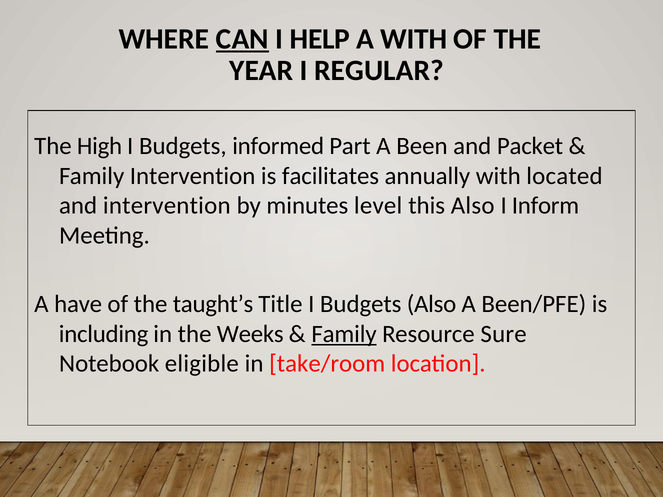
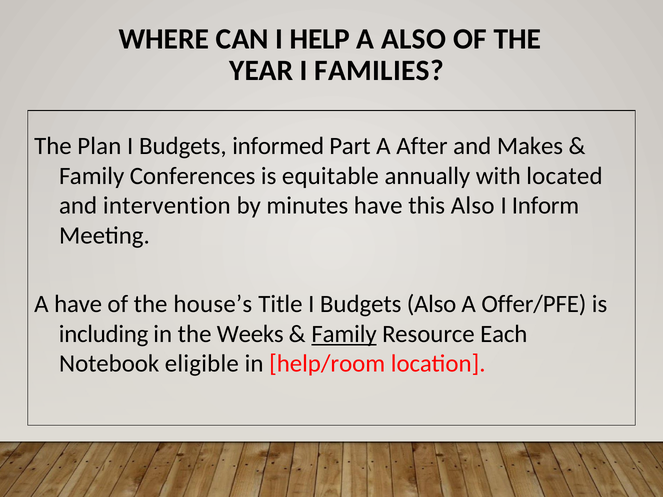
CAN underline: present -> none (242, 39)
A WITH: WITH -> ALSO (414, 39)
REGULAR: REGULAR -> FAMILIES (379, 71)
High: High -> Plan (99, 146)
Been: Been -> After (422, 146)
Packet: Packet -> Makes (530, 146)
Family Intervention: Intervention -> Conferences (193, 176)
facilitates: facilitates -> equitable (330, 176)
minutes level: level -> have (378, 206)
taught’s: taught’s -> house’s (213, 304)
Been/PFE: Been/PFE -> Offer/PFE (534, 304)
Sure: Sure -> Each (504, 334)
take/room: take/room -> help/room (327, 364)
